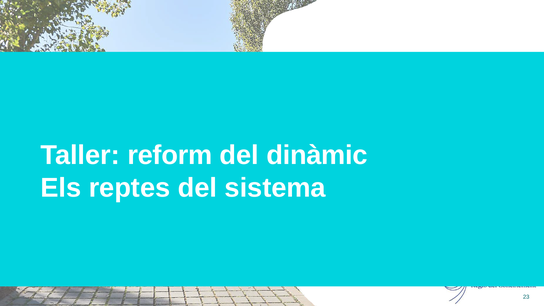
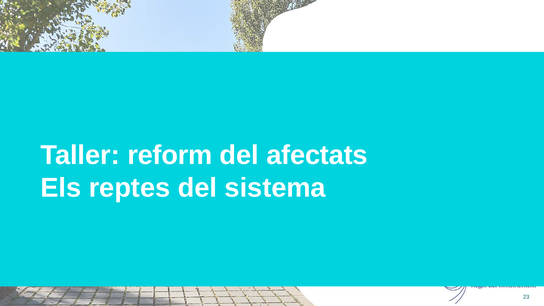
dinàmic: dinàmic -> afectats (317, 155)
